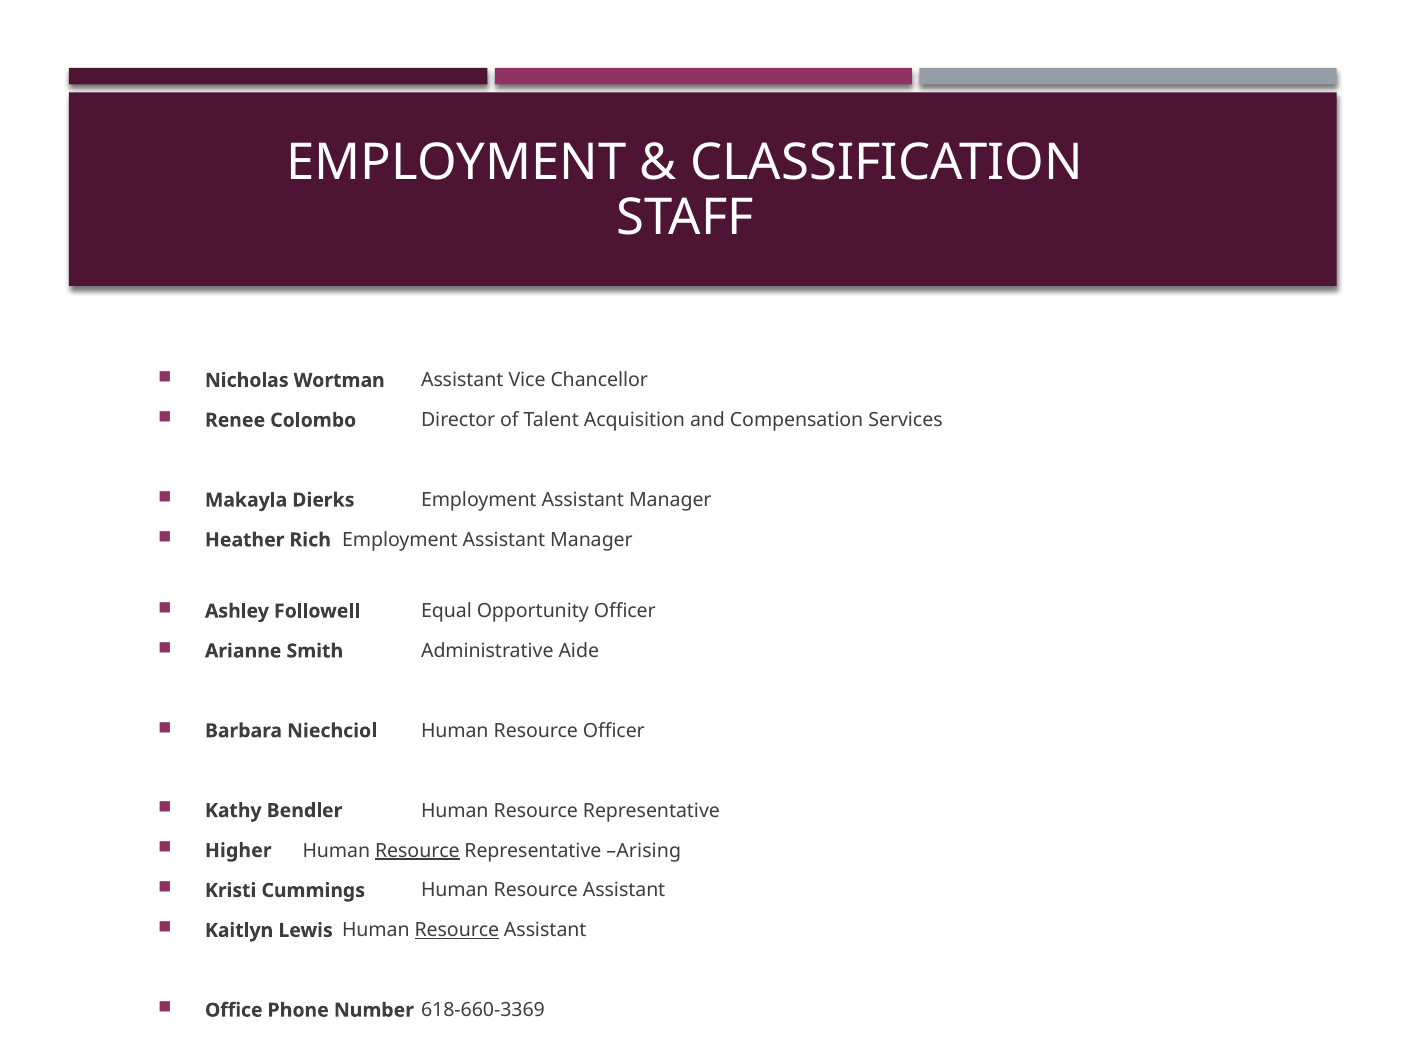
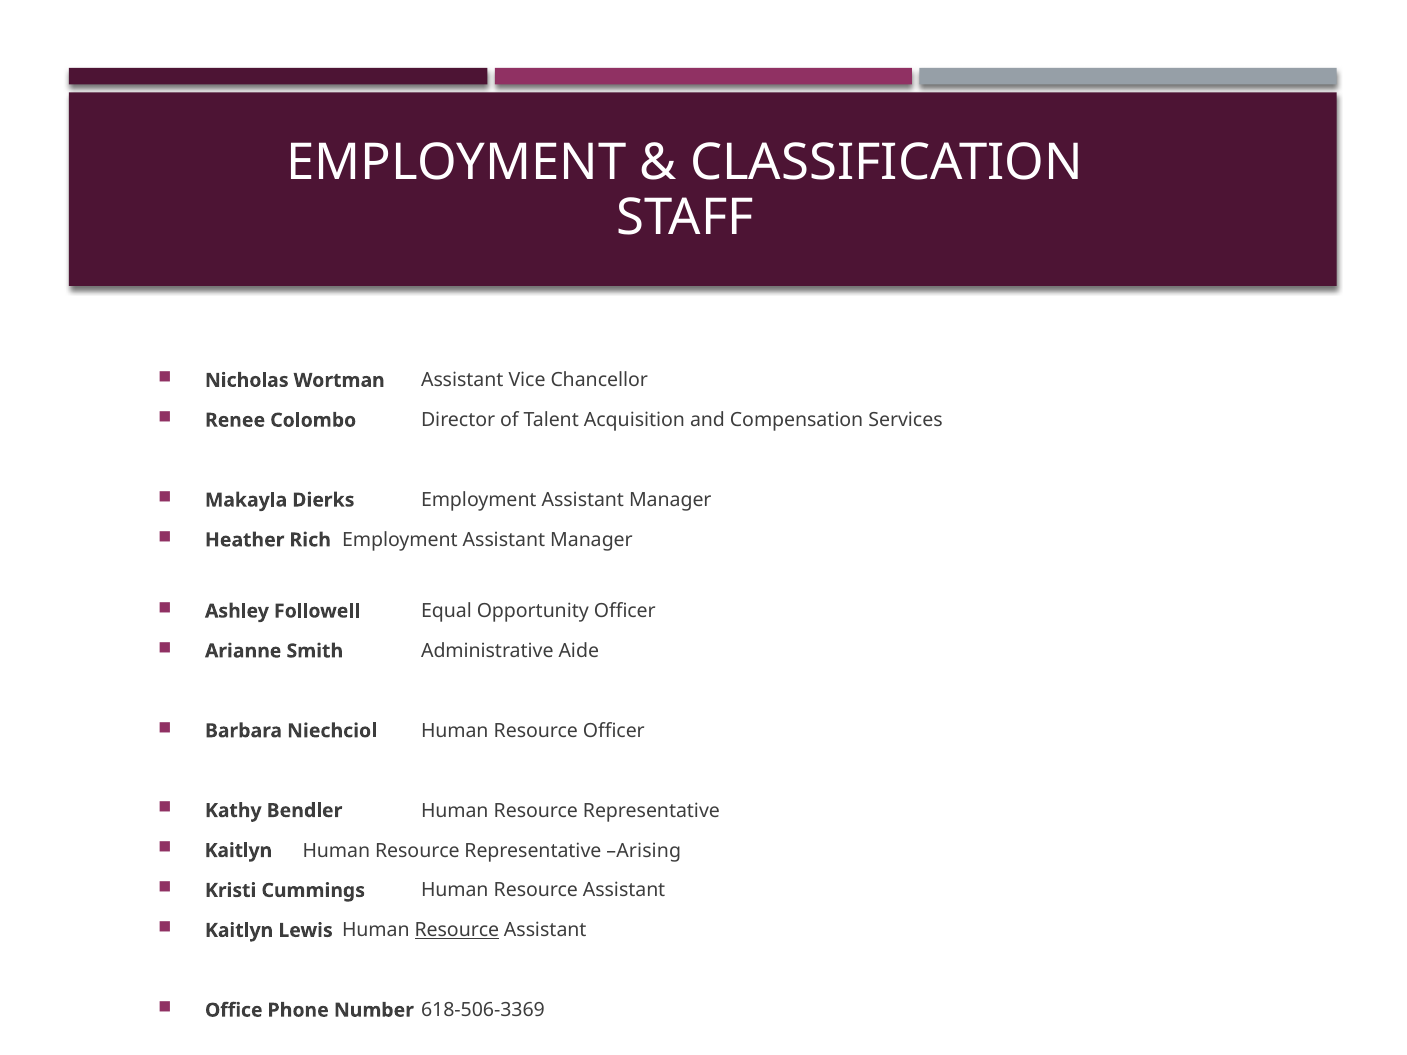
Higher: Higher -> Kaitlyn (238, 851)
Resource underline: present -> none (417, 851)
618-660-3369: 618-660-3369 -> 618-506-3369 (483, 1010)
